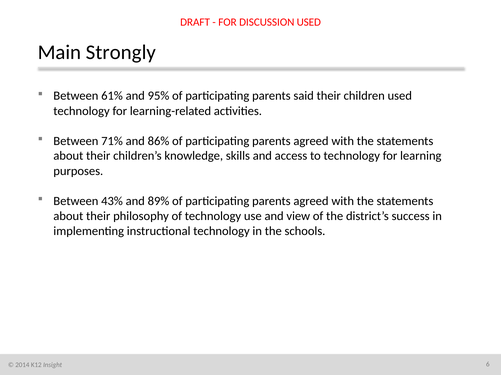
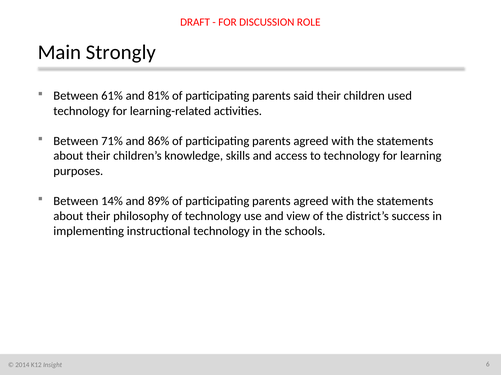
DISCUSSION USED: USED -> ROLE (309, 22)
95%: 95% -> 81% (158, 96)
43%: 43% -> 14% (112, 201)
